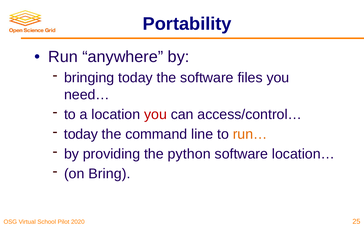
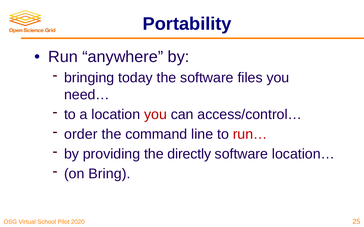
today: today -> order (81, 134)
run… colour: orange -> red (250, 134)
python: python -> directly (189, 154)
